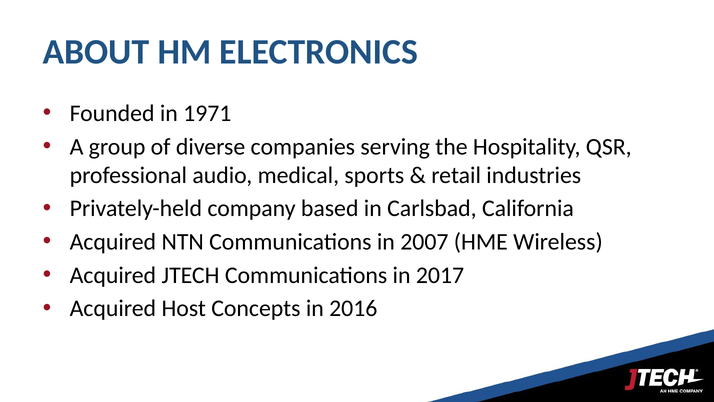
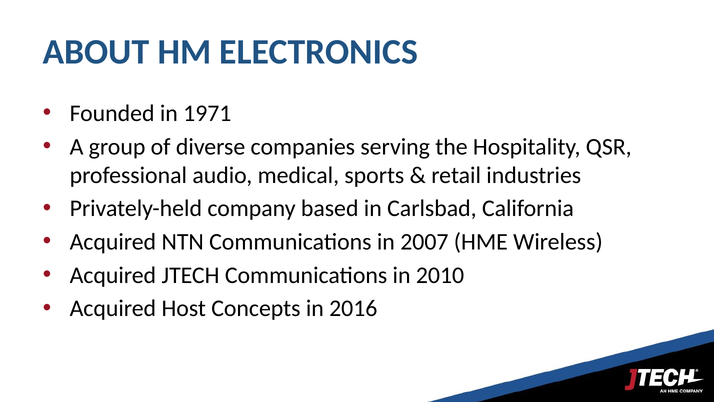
2017: 2017 -> 2010 (440, 275)
